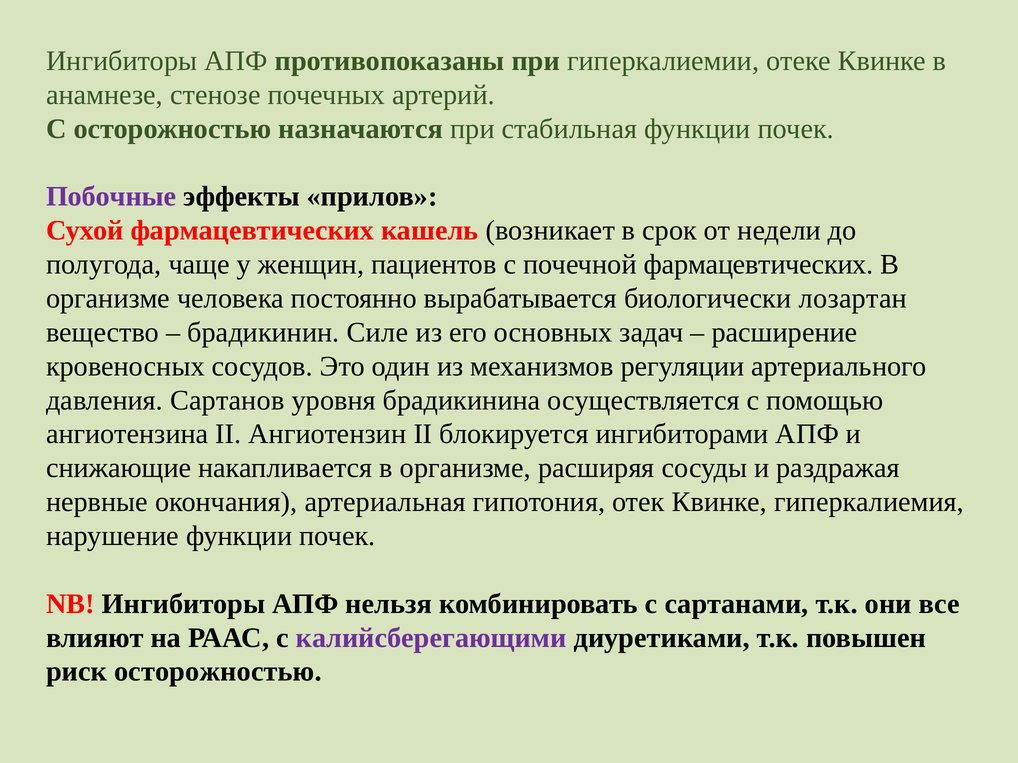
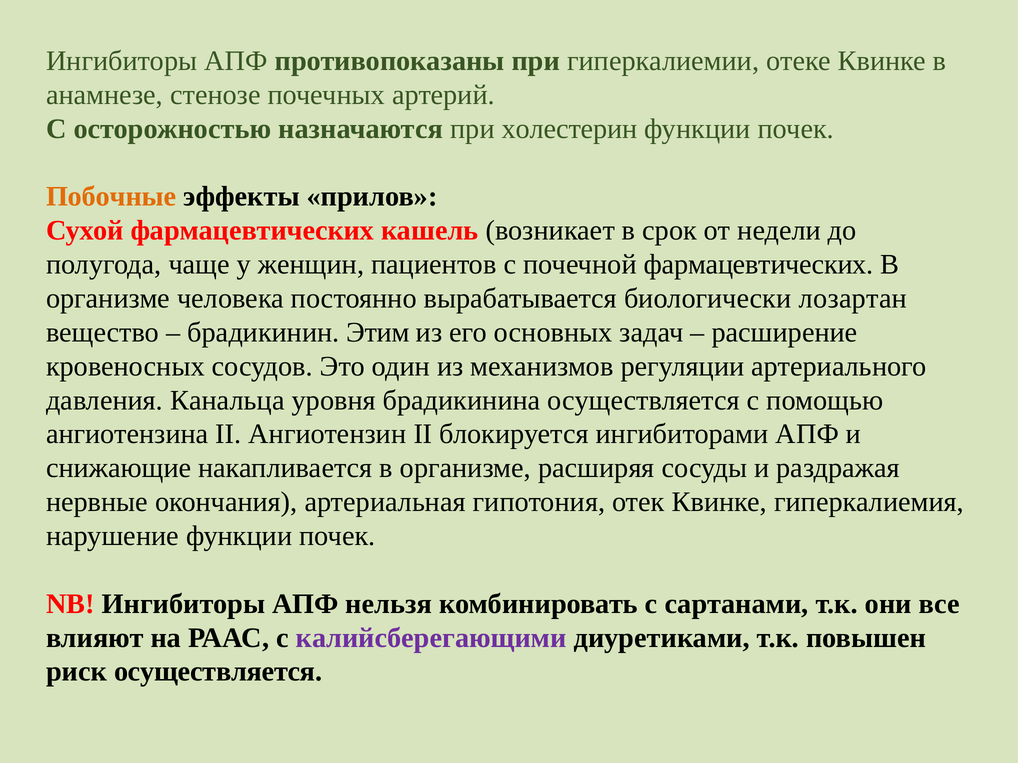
стабильная: стабильная -> холестерин (570, 129)
Побочные colour: purple -> orange (111, 197)
Силе: Силе -> Этим (378, 333)
Сартанов: Сартанов -> Канальца (227, 400)
риск осторожностью: осторожностью -> осуществляется (218, 672)
